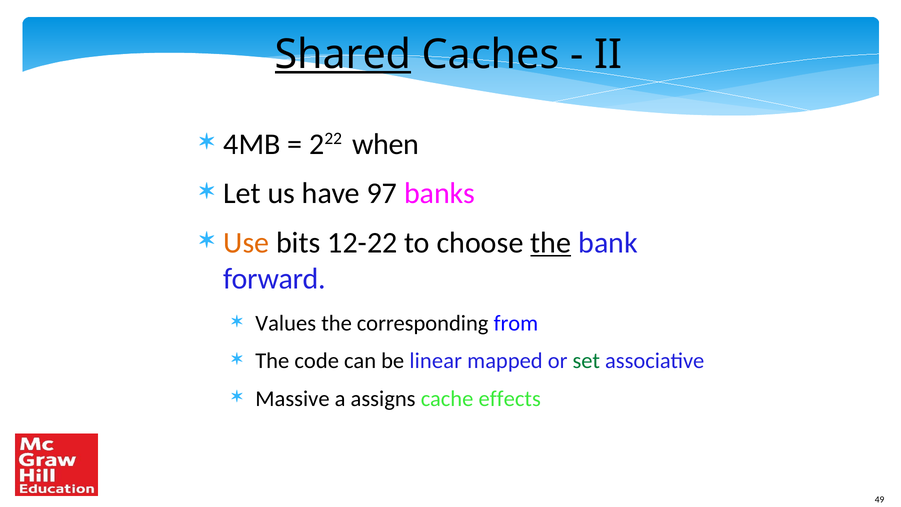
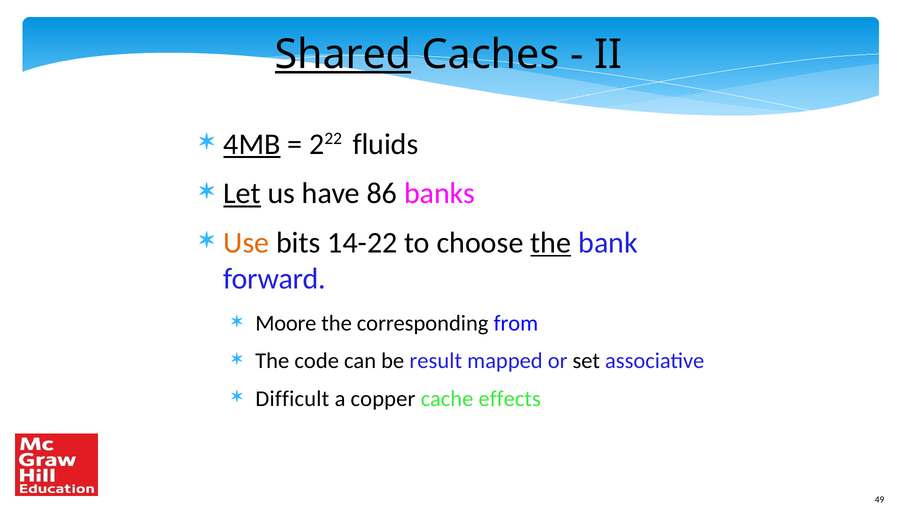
4MB underline: none -> present (252, 144)
when: when -> fluids (385, 144)
Let underline: none -> present (242, 193)
97: 97 -> 86 (382, 193)
12-22: 12-22 -> 14-22 (362, 243)
Values: Values -> Moore (286, 323)
linear: linear -> result (436, 361)
set colour: green -> black (586, 361)
Massive: Massive -> Difficult (292, 398)
assigns: assigns -> copper (383, 398)
